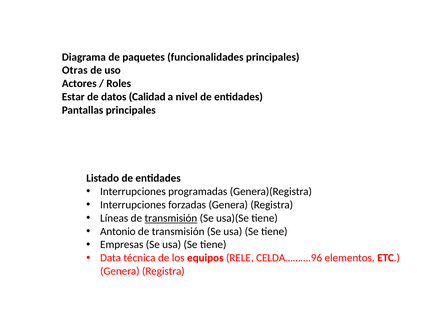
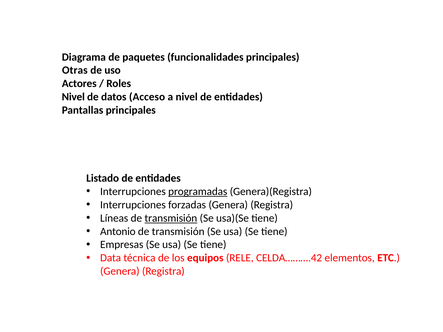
Estar: Estar -> Nivel (73, 97)
Calidad: Calidad -> Acceso (147, 97)
programadas underline: none -> present (198, 192)
CELDA……….96: CELDA……….96 -> CELDA……….42 (289, 258)
